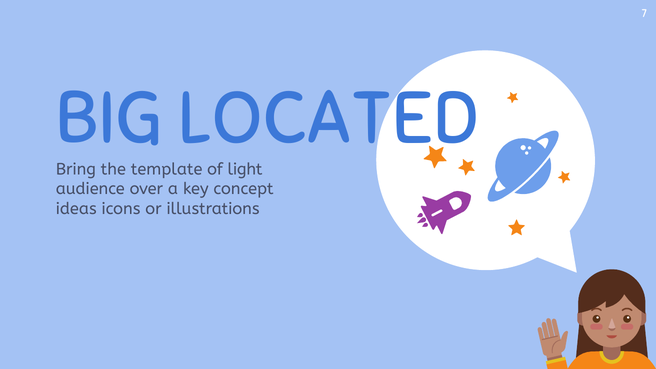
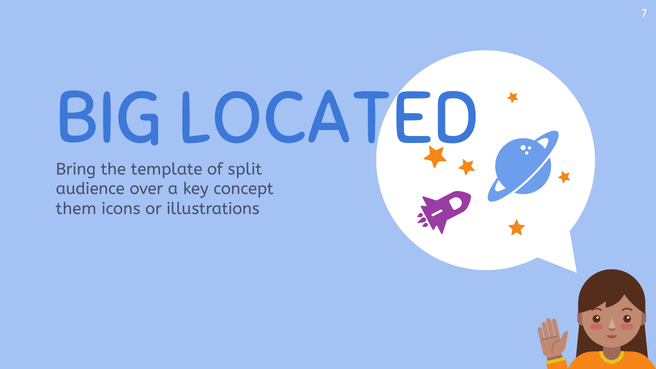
light: light -> split (245, 169)
ideas: ideas -> them (76, 209)
